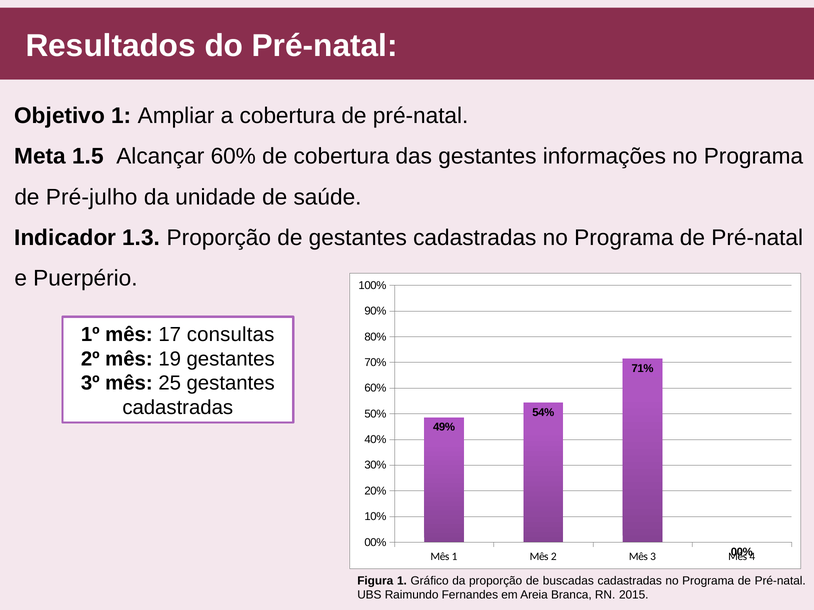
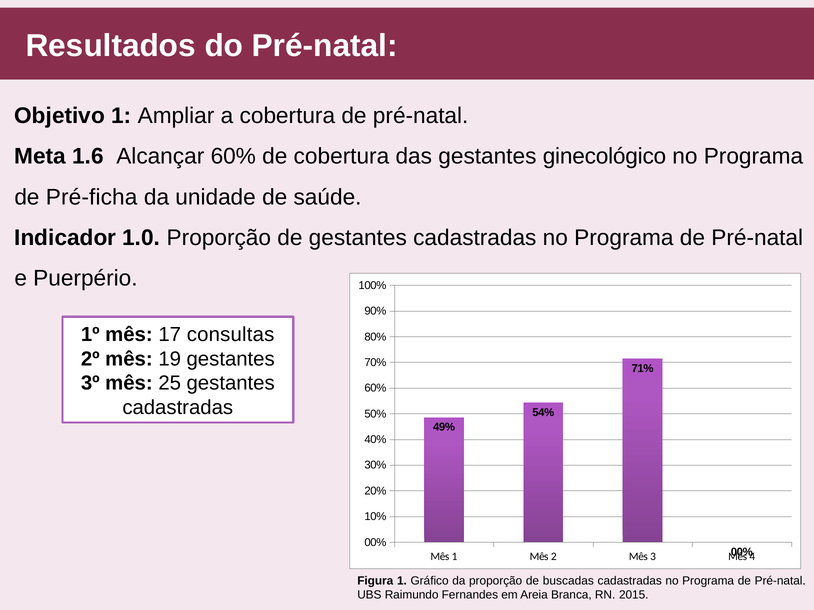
1.5: 1.5 -> 1.6 (88, 157)
informações: informações -> ginecológico (604, 157)
Pré-julho: Pré-julho -> Pré-ficha (92, 197)
1.3: 1.3 -> 1.0 (141, 238)
